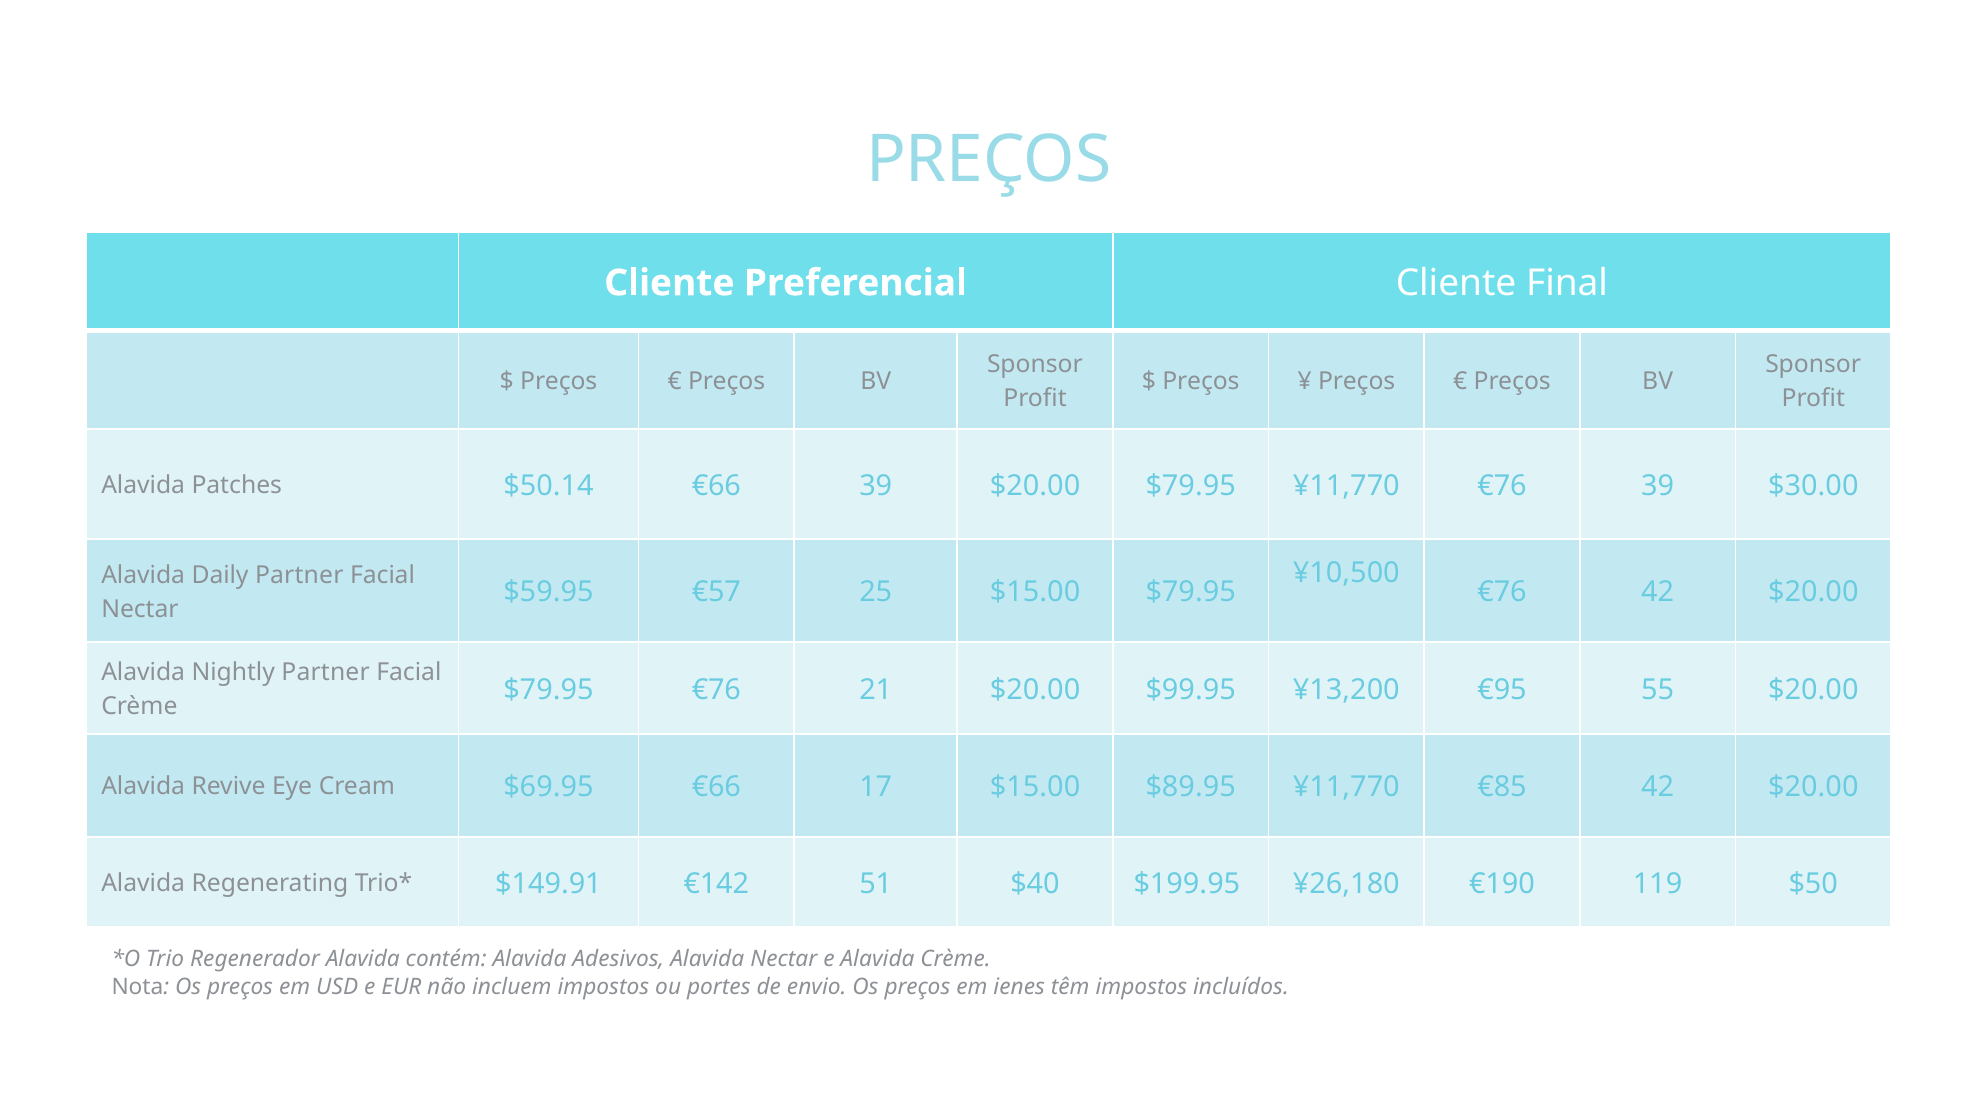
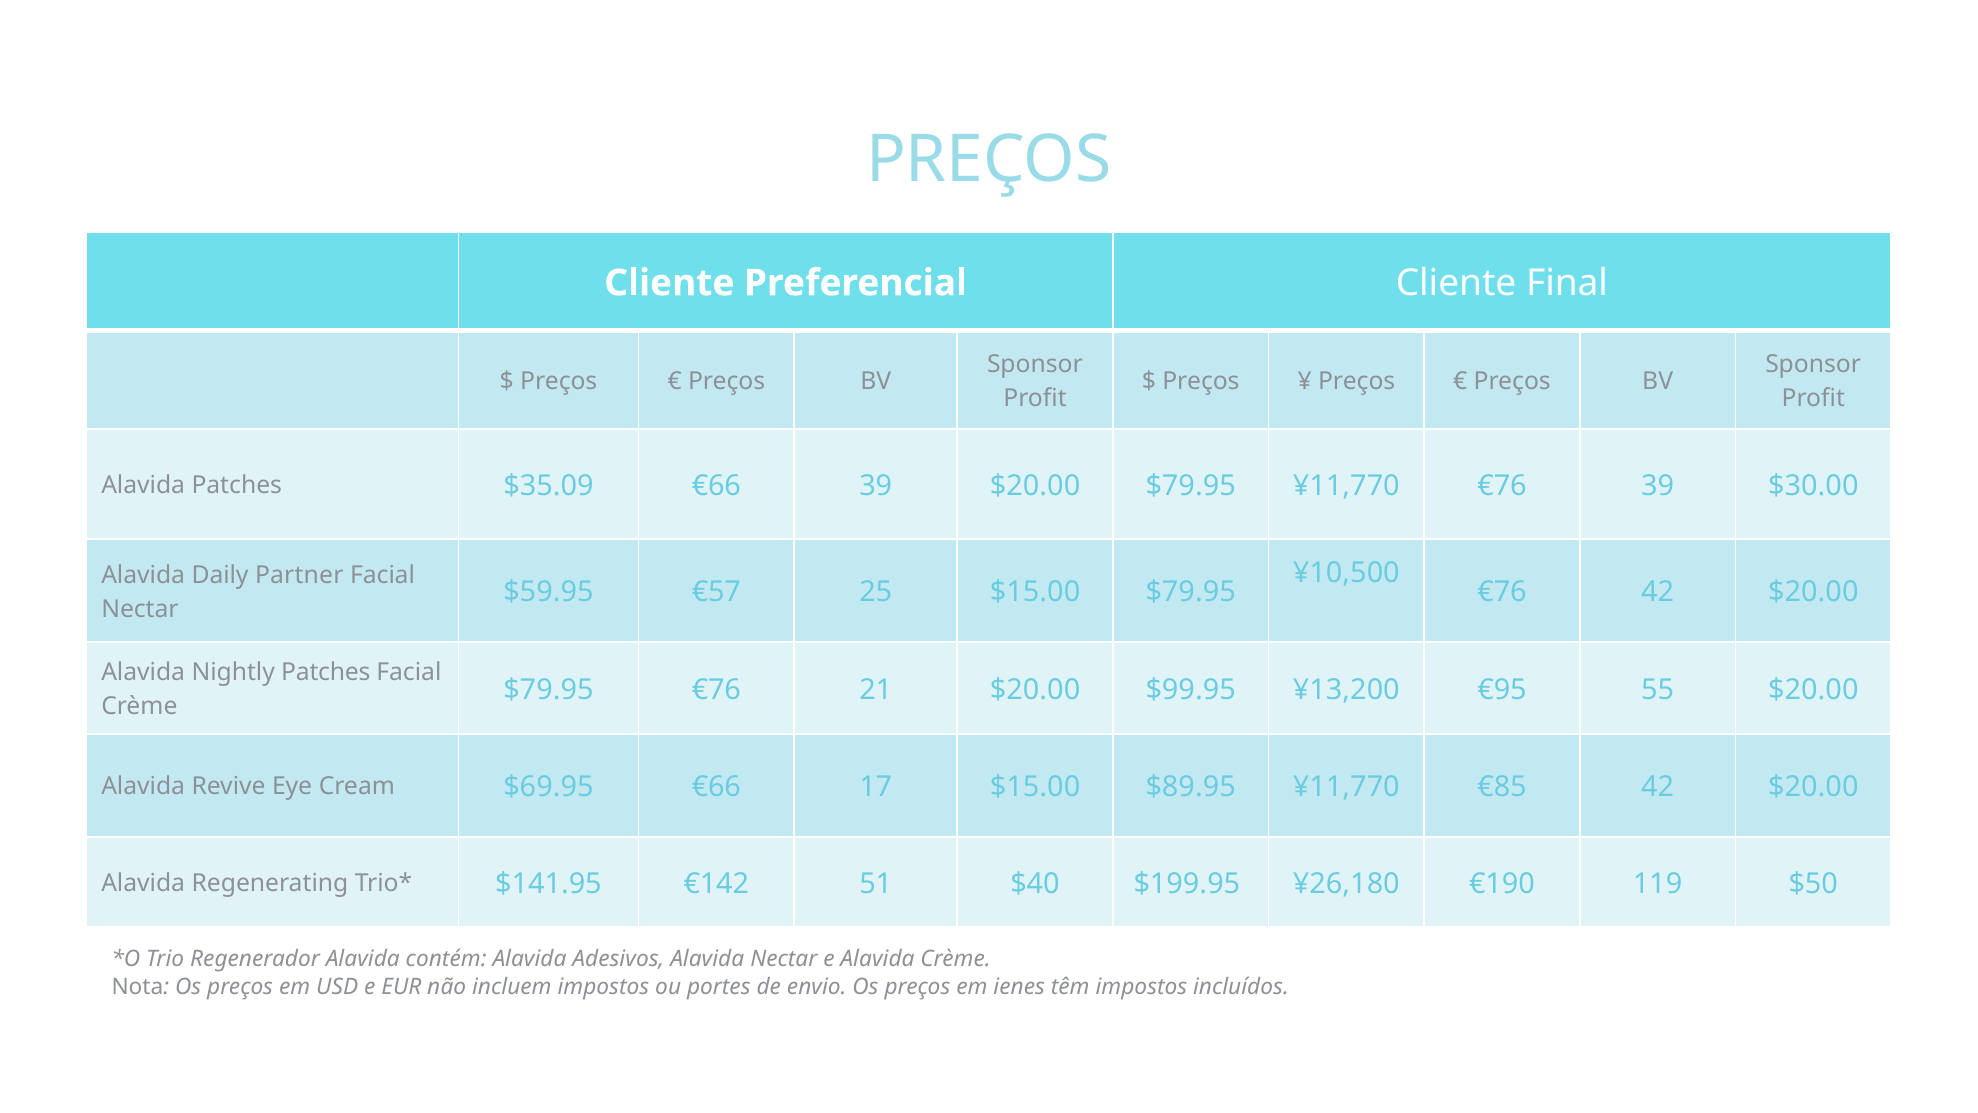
$50.14: $50.14 -> $35.09 (549, 486)
Nightly Partner: Partner -> Patches (326, 672)
$149.91: $149.91 -> $141.95 (548, 883)
